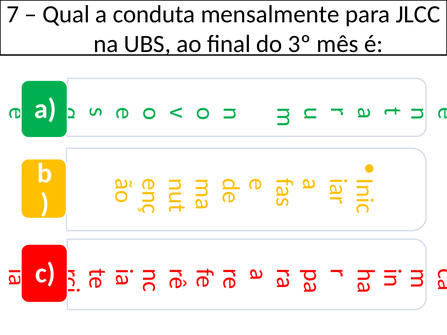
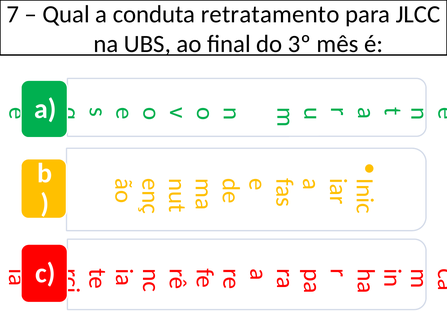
mensalmente: mensalmente -> retratamento (270, 14)
